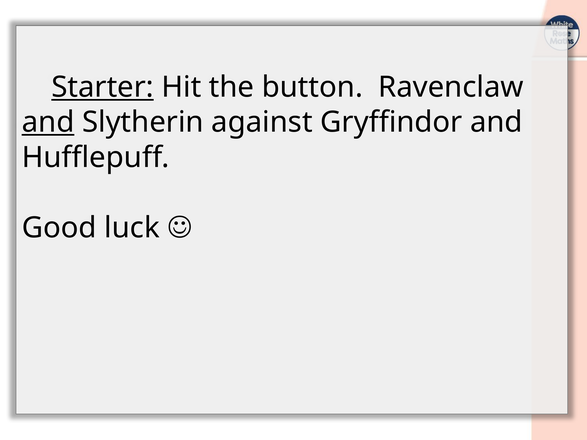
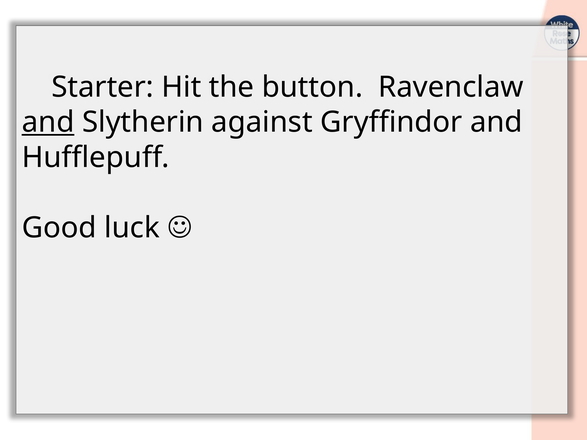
Starter underline: present -> none (103, 87)
